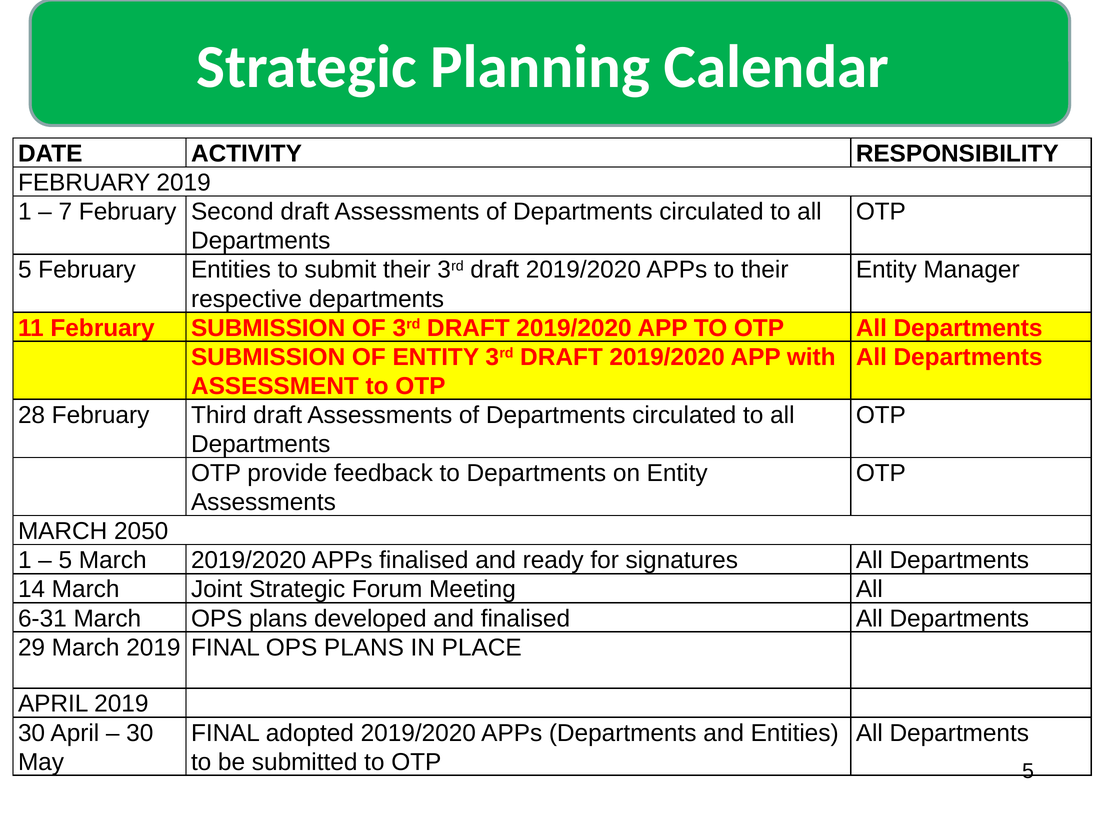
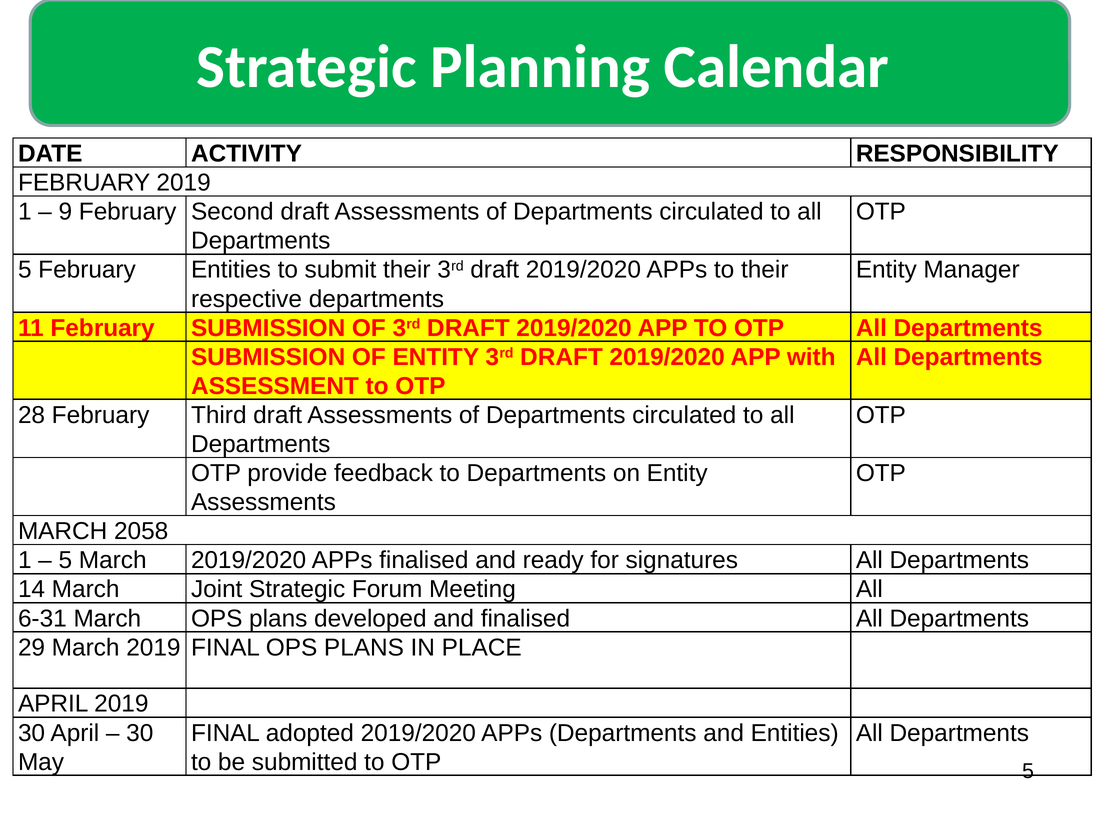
7: 7 -> 9 (65, 212)
2050: 2050 -> 2058 (141, 531)
